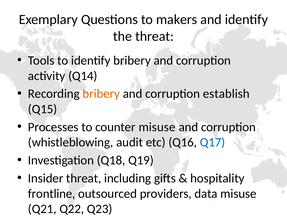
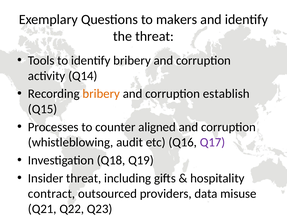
counter misuse: misuse -> aligned (157, 127)
Q17 colour: blue -> purple (213, 142)
frontline: frontline -> contract (52, 193)
